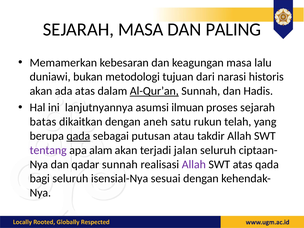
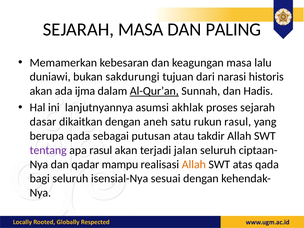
metodologi: metodologi -> sakdurungi (132, 77)
ada atas: atas -> ijma (85, 91)
ilmuan: ilmuan -> akhlak (187, 108)
batas: batas -> dasar (43, 122)
rukun telah: telah -> rasul (238, 122)
qada underline: present -> none (78, 136)
apa alam: alam -> rasul (101, 150)
qadar sunnah: sunnah -> mampu (120, 164)
Allah colour: purple -> orange (194, 164)
